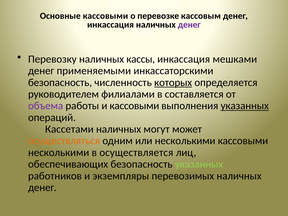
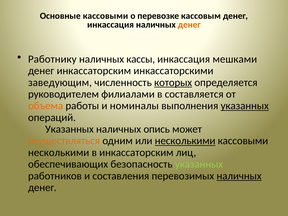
денег colour: purple -> orange (189, 25)
Перевозку: Перевозку -> Работнику (52, 59)
денег применяемыми: применяемыми -> инкассаторским (94, 71)
безопасность: безопасность -> заведующим (60, 82)
объема colour: purple -> orange (46, 106)
и кассовыми: кассовыми -> номиналы (134, 106)
Кассетами: Кассетами -> Указанных (69, 129)
могут: могут -> опись (157, 129)
несколькими underline: none -> present (185, 141)
в осуществляется: осуществляется -> инкассаторским (136, 153)
экземпляры: экземпляры -> составления (121, 176)
наличных underline: none -> present (239, 176)
